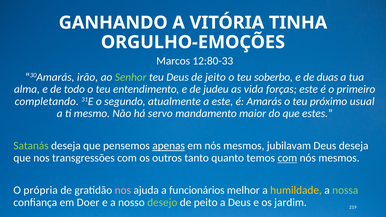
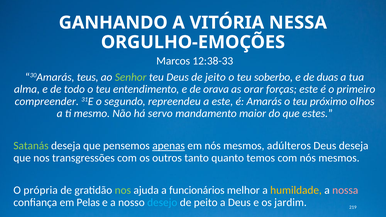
TINHA: TINHA -> NESSA (298, 23)
12:80-33: 12:80-33 -> 12:38-33 (213, 61)
irão: irão -> teus (88, 77)
judeu: judeu -> orava (216, 89)
vida: vida -> orar (254, 89)
completando: completando -> compreender (47, 101)
atualmente: atualmente -> repreendeu (174, 101)
usual: usual -> olhos (362, 101)
jubilavam: jubilavam -> adúlteros (289, 146)
com underline: present -> none (287, 158)
nos colour: pink -> light green (123, 190)
nossa colour: light green -> pink (345, 190)
Doer: Doer -> Pelas (88, 202)
desejo colour: light green -> light blue (162, 202)
